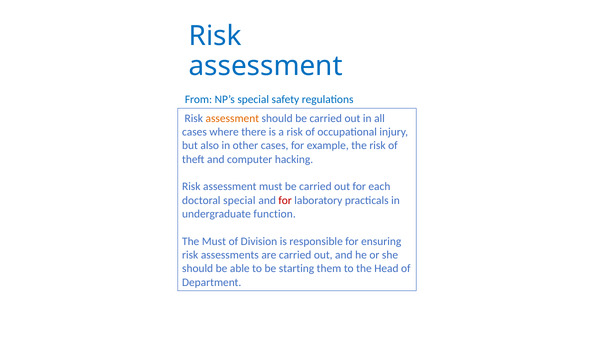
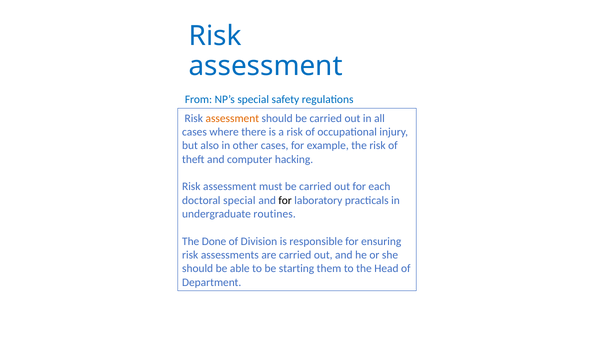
for colour: red -> black (285, 201)
function: function -> routines (275, 214)
The Must: Must -> Done (214, 242)
